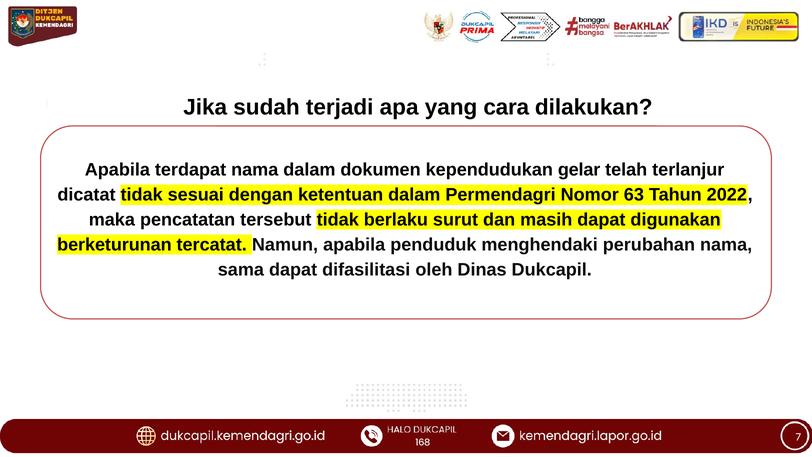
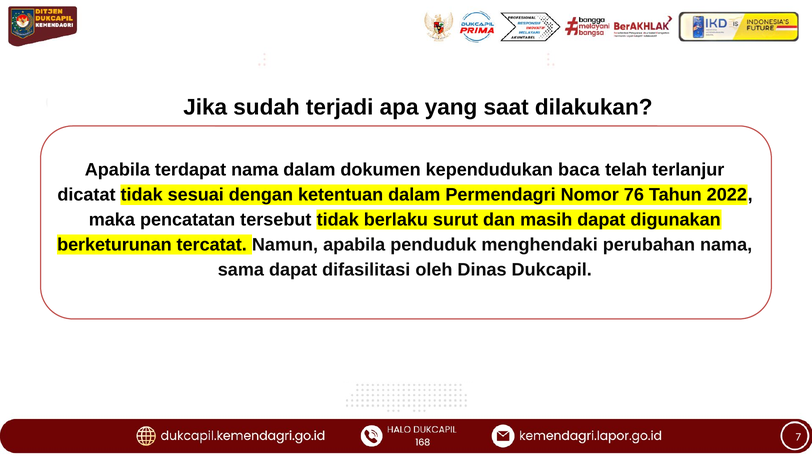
cara: cara -> saat (506, 107)
gelar: gelar -> baca (579, 170)
63: 63 -> 76 (634, 195)
